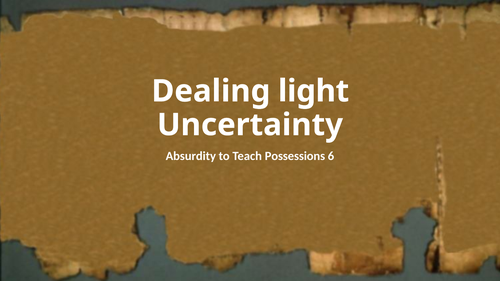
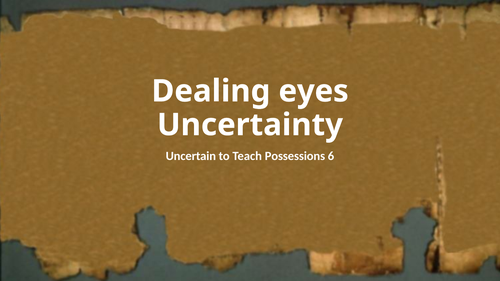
light: light -> eyes (314, 91)
Absurdity: Absurdity -> Uncertain (191, 156)
